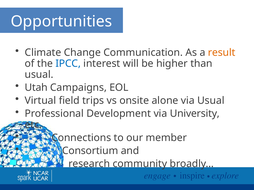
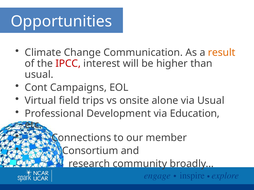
IPCC colour: blue -> red (68, 64)
Utah: Utah -> Cont (36, 88)
University: University -> Education (195, 114)
